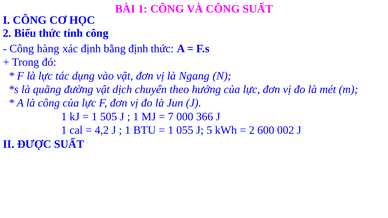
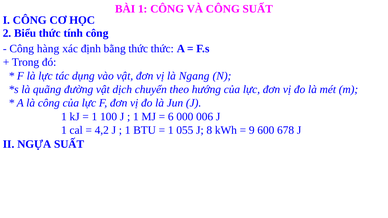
bằng định: định -> thức (138, 49)
505: 505 -> 100 (109, 117)
7: 7 -> 6 (171, 117)
366: 366 -> 006 (205, 117)
5: 5 -> 8 (209, 130)
2: 2 -> 9 (252, 130)
002: 002 -> 678 (286, 130)
ĐƯỢC: ĐƯỢC -> NGỰA (34, 144)
